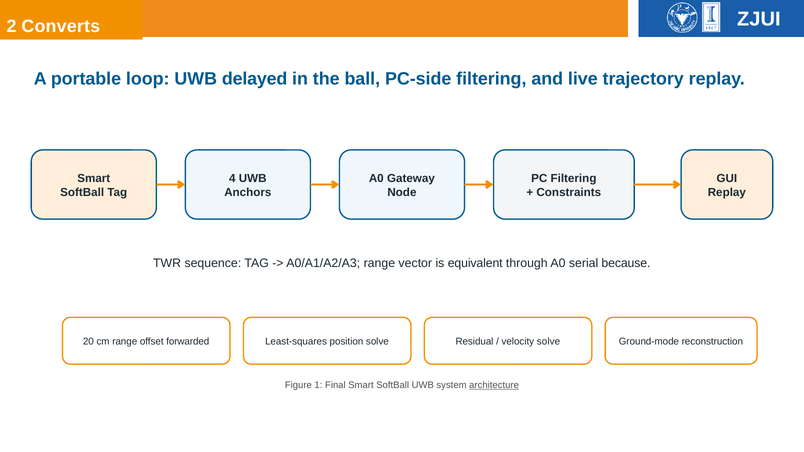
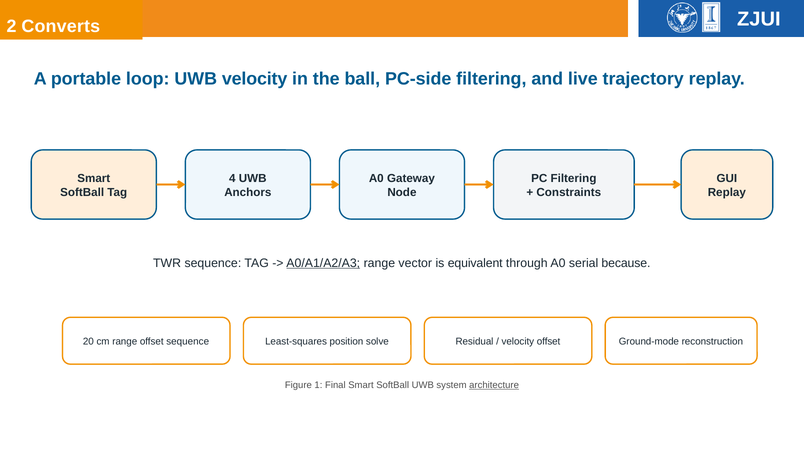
UWB delayed: delayed -> velocity (255, 79)
A0/A1/A2/A3 underline: none -> present (323, 263)
offset forwarded: forwarded -> sequence (188, 342)
velocity solve: solve -> offset (549, 342)
